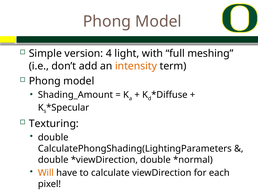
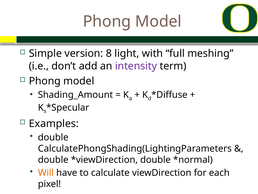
4: 4 -> 8 (109, 53)
intensity colour: orange -> purple (136, 66)
Texturing: Texturing -> Examples (54, 123)
